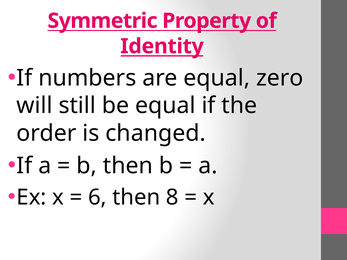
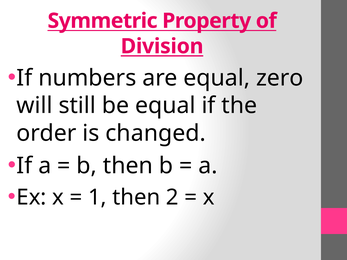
Identity: Identity -> Division (162, 46)
6: 6 -> 1 (97, 197)
8: 8 -> 2 (172, 197)
